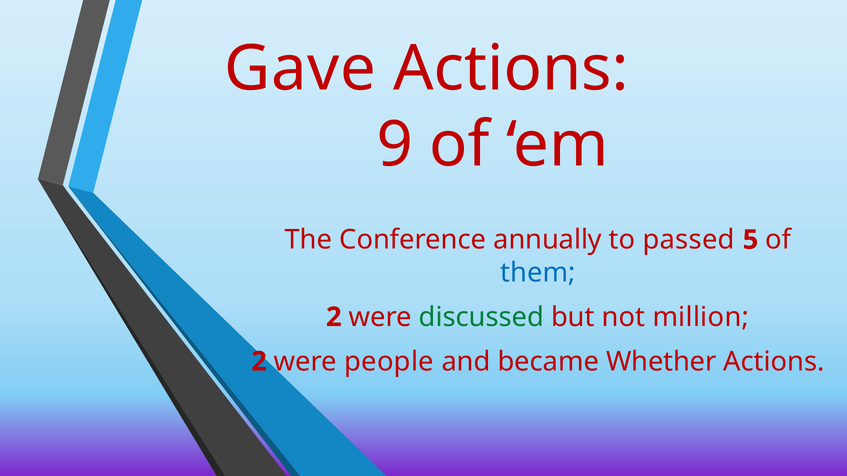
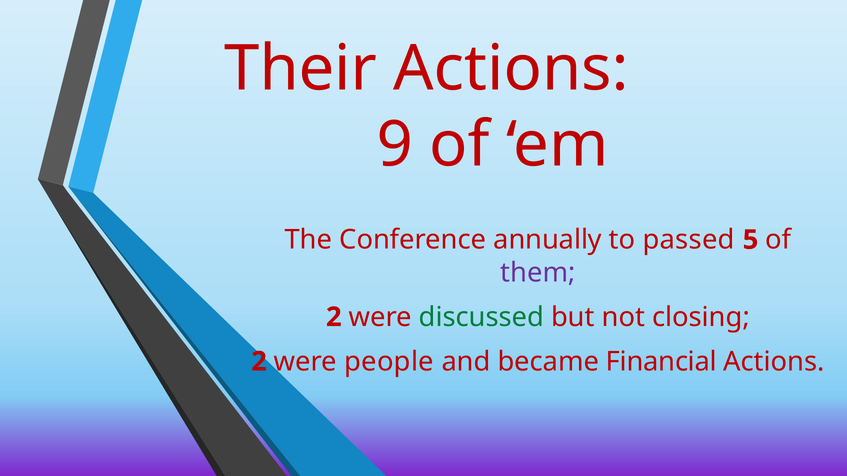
Gave: Gave -> Their (301, 69)
them colour: blue -> purple (538, 273)
million: million -> closing (701, 317)
Whether: Whether -> Financial (661, 362)
